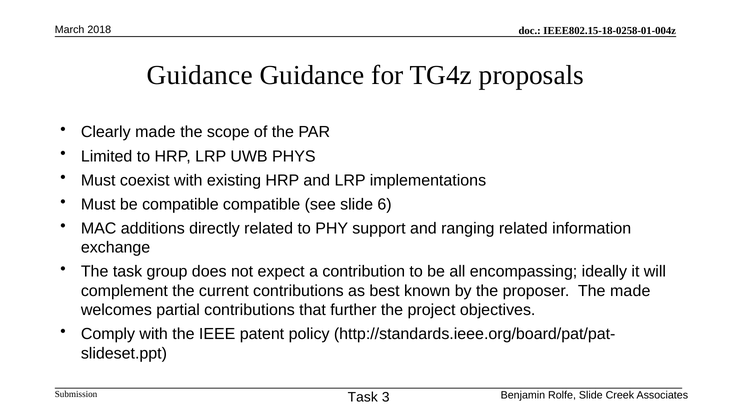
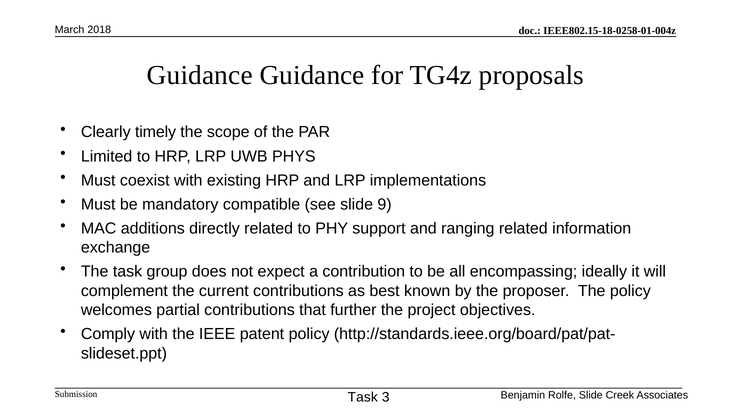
Clearly made: made -> timely (156, 132)
be compatible: compatible -> mandatory (180, 204)
6: 6 -> 9 (385, 204)
The made: made -> policy (630, 291)
